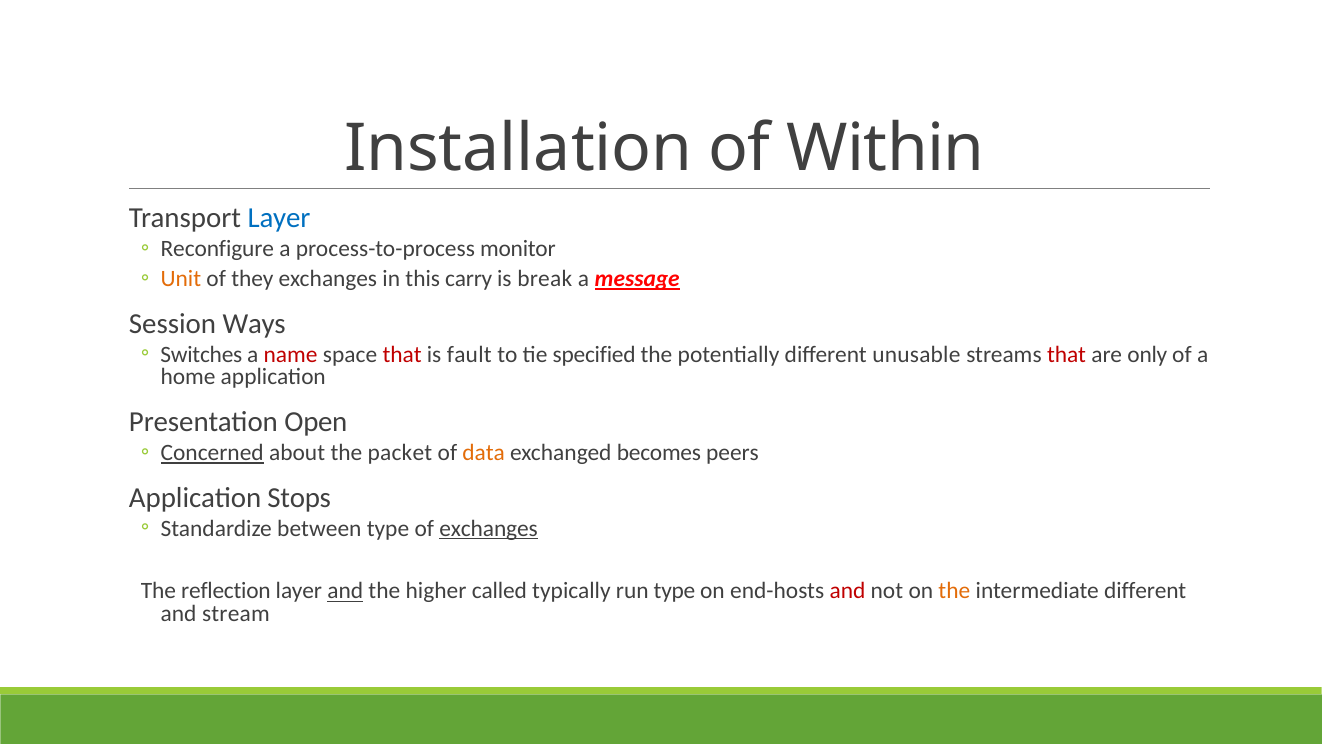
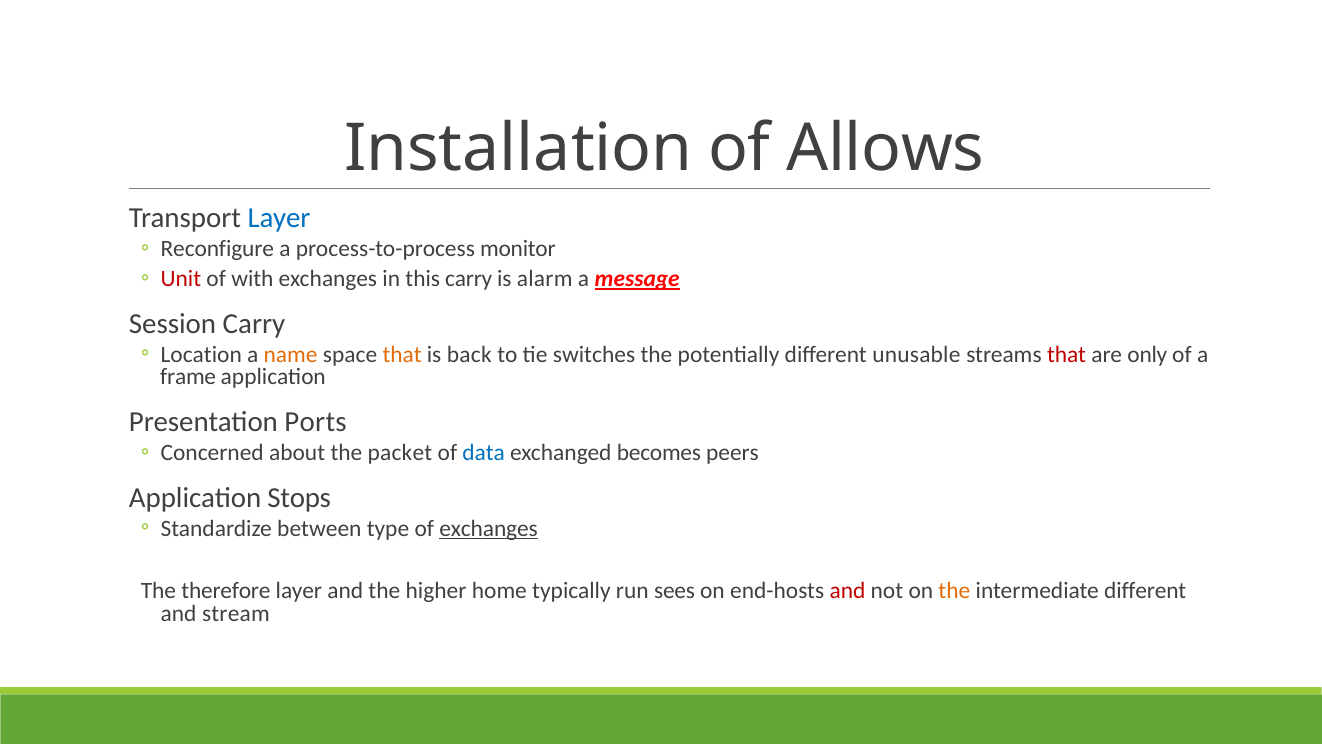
Within: Within -> Allows (885, 148)
Unit colour: orange -> red (181, 279)
they: they -> with (252, 279)
break: break -> alarm (545, 279)
Session Ways: Ways -> Carry (254, 324)
Switches: Switches -> Location (201, 354)
name colour: red -> orange (291, 354)
that colour: red -> orange (402, 354)
fault: fault -> back (469, 354)
specified: specified -> switches (594, 354)
home: home -> frame (188, 377)
Open: Open -> Ports (316, 422)
Concerned underline: present -> none (212, 453)
data colour: orange -> blue (484, 453)
reflection: reflection -> therefore (226, 591)
and underline: present -> none (345, 591)
called: called -> home (499, 591)
run type: type -> sees (675, 591)
